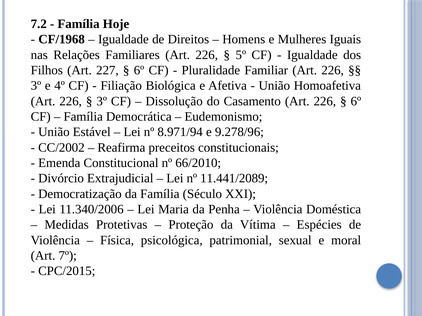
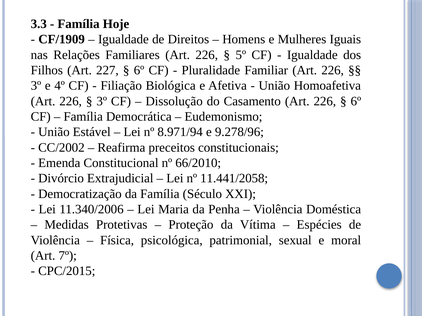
7.2: 7.2 -> 3.3 (39, 24)
CF/1968: CF/1968 -> CF/1909 (62, 39)
11.441/2089: 11.441/2089 -> 11.441/2058 (234, 179)
